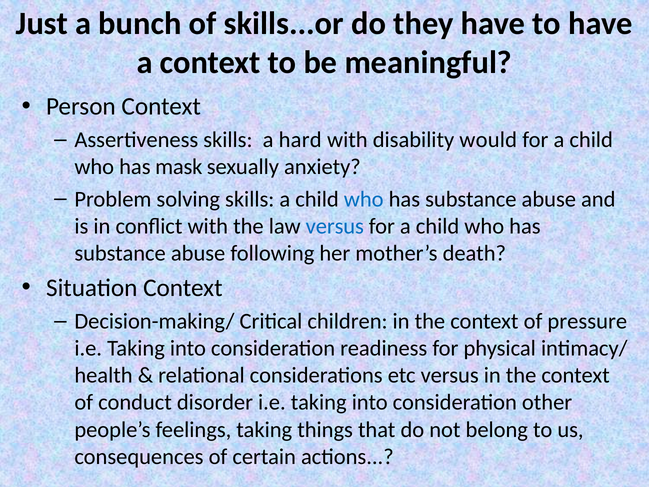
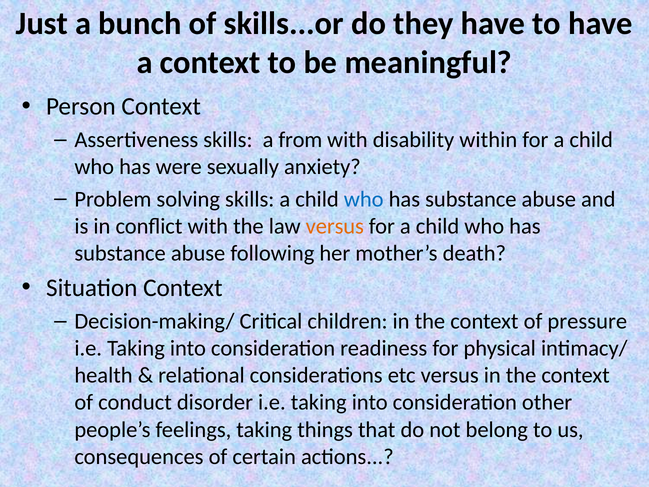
hard: hard -> from (300, 140)
would: would -> within (488, 140)
mask: mask -> were (179, 167)
versus colour: blue -> orange (335, 226)
